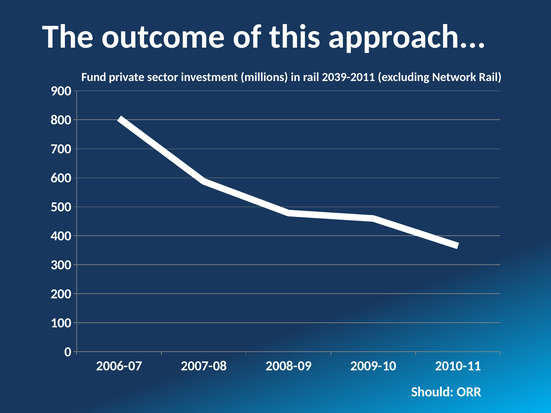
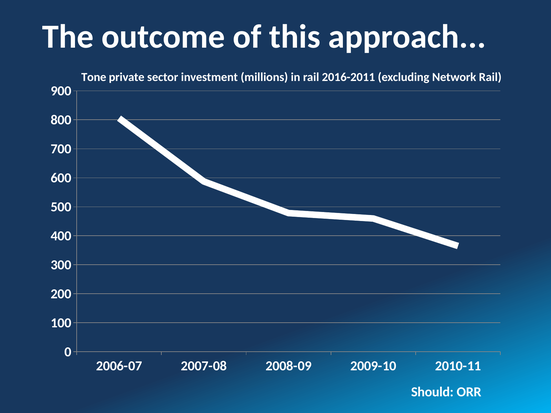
Fund: Fund -> Tone (94, 77)
2039-2011: 2039-2011 -> 2016-2011 (348, 77)
